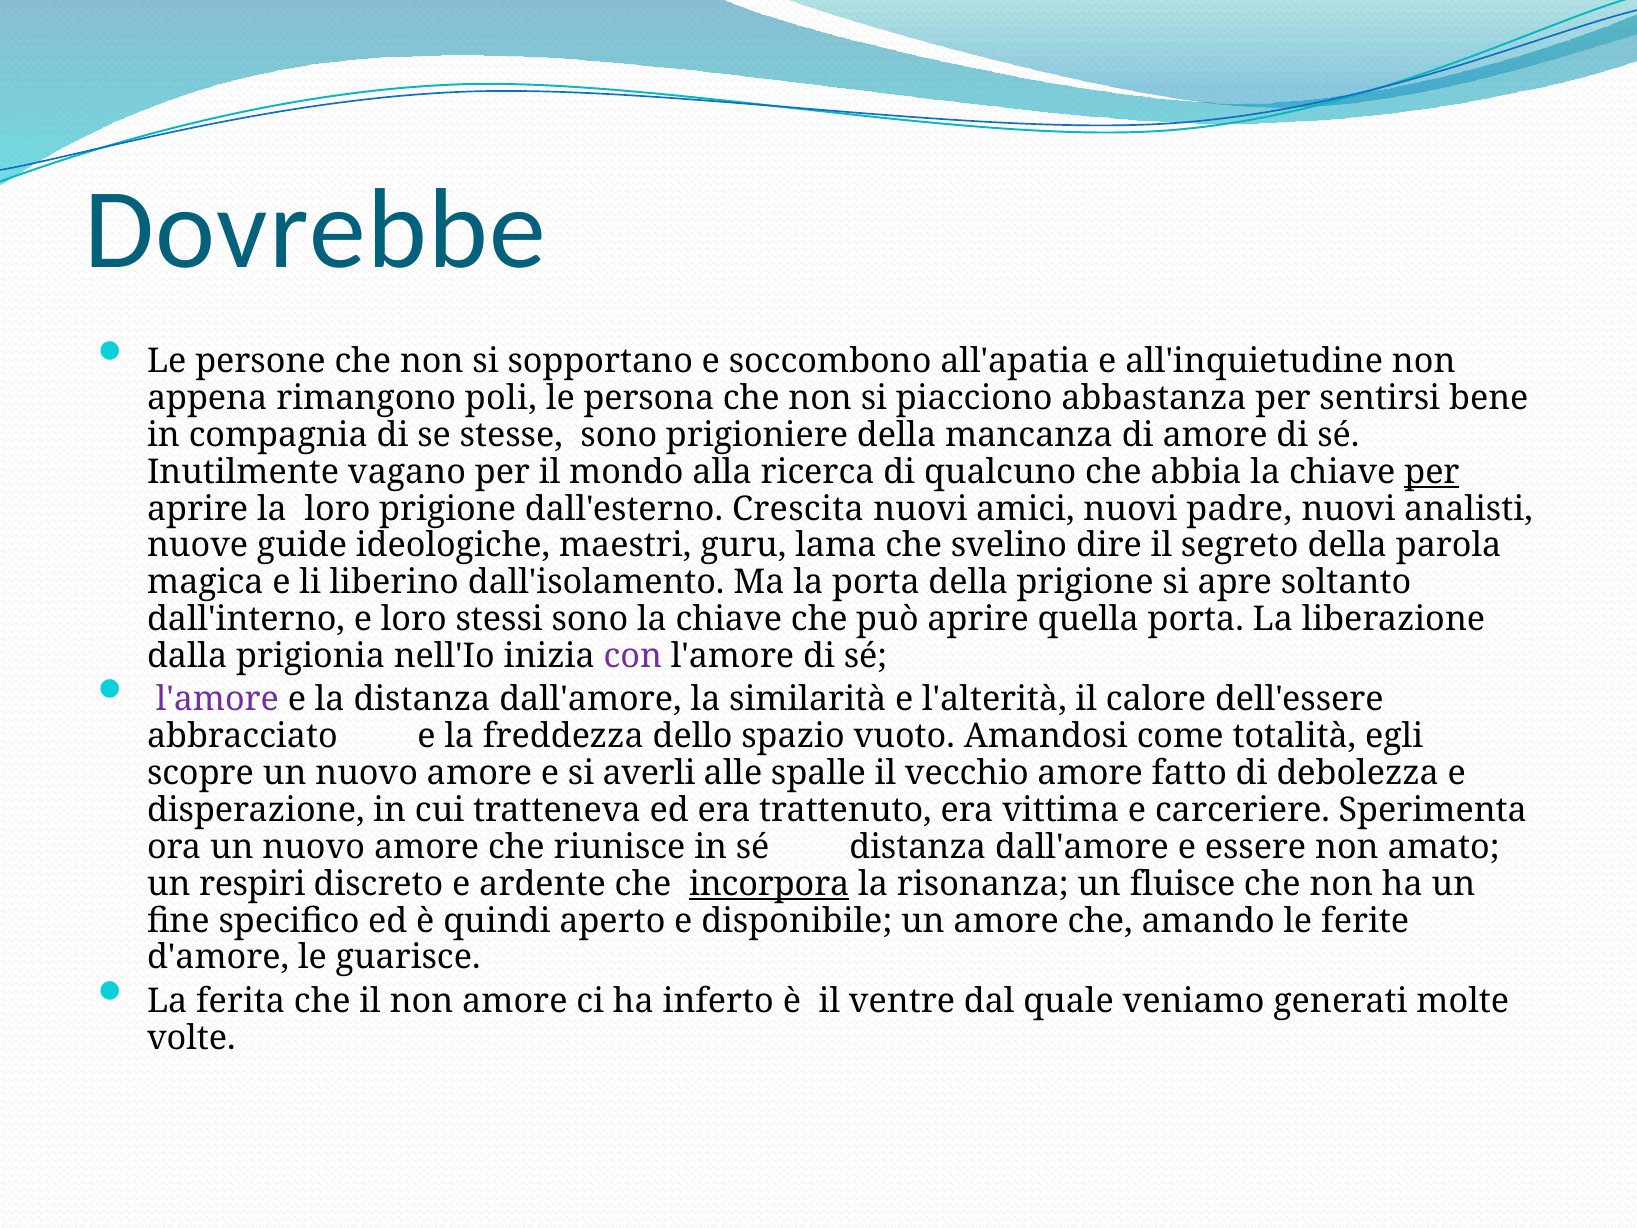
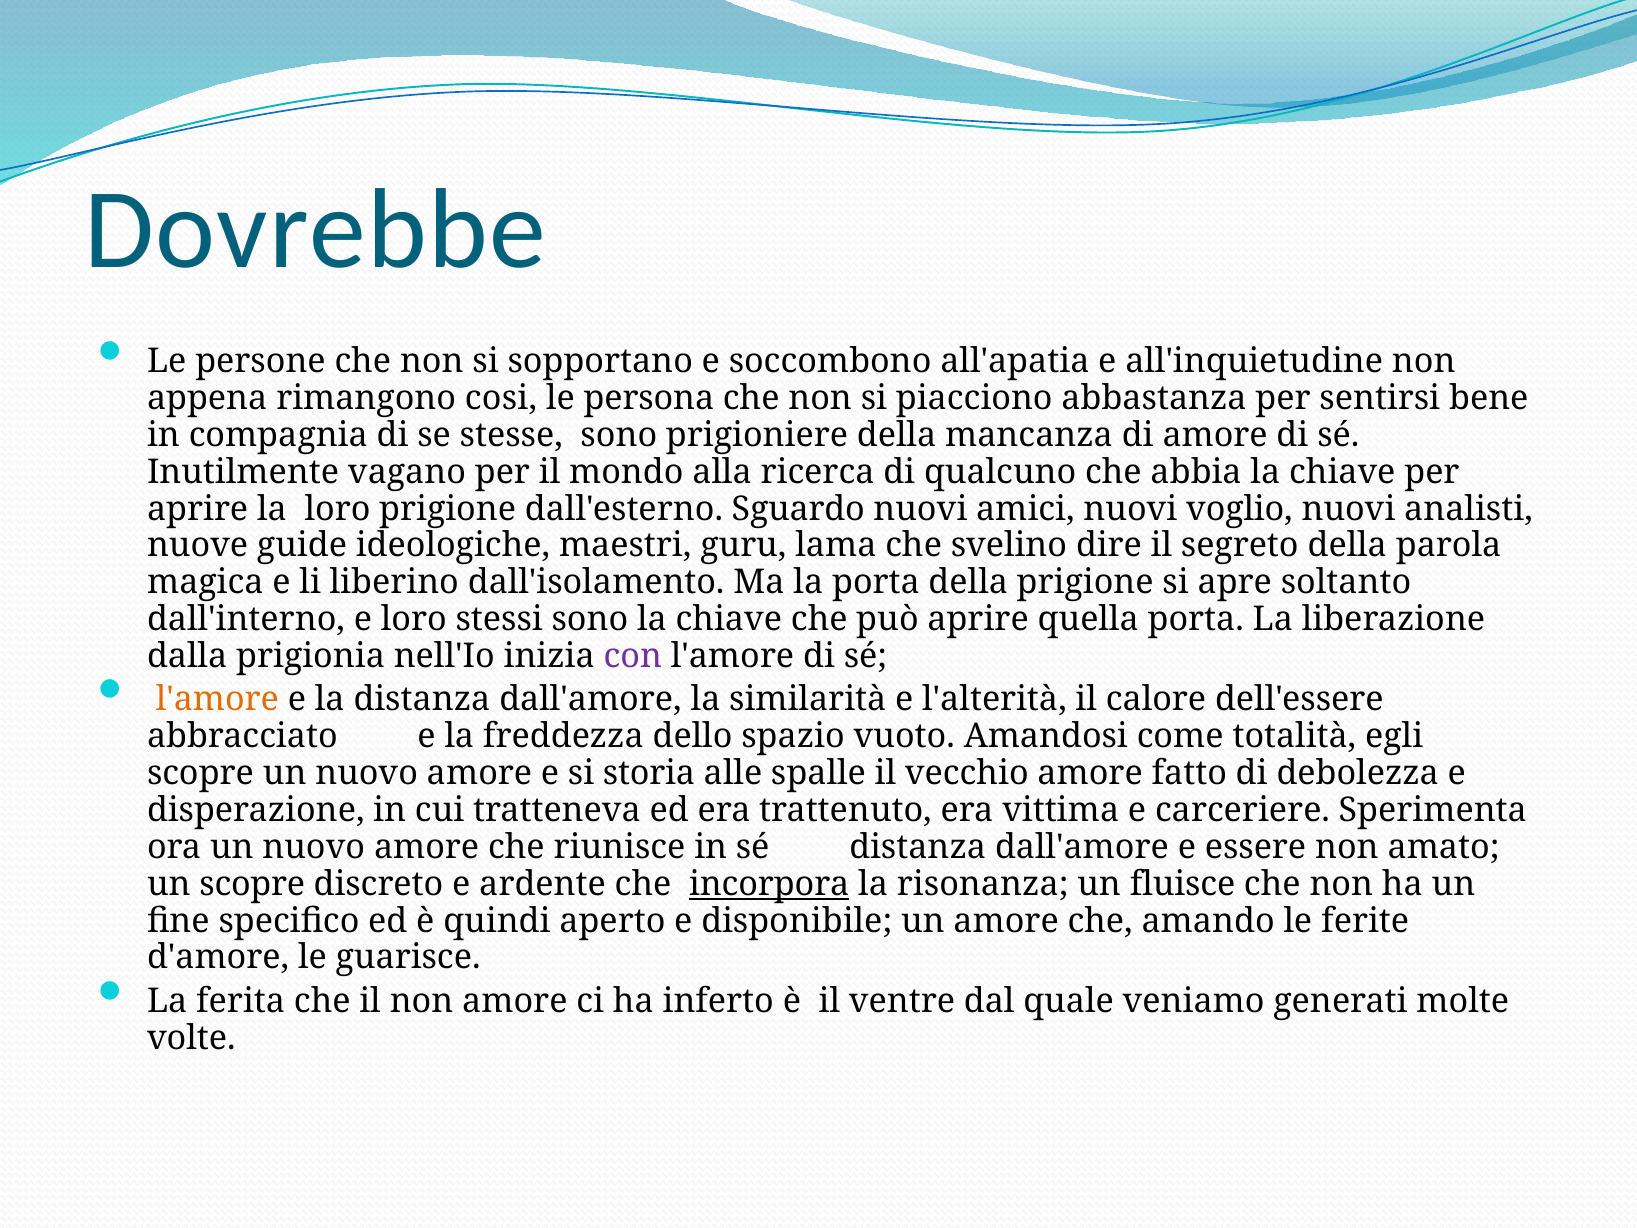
poli: poli -> cosi (501, 398)
per underline: present -> none (1432, 472)
Crescita: Crescita -> Sguardo (798, 509)
padre: padre -> voglio (1239, 509)
l'amore colour: purple -> orange (217, 699)
averli: averli -> storia (649, 773)
un respiri: respiri -> scopre (252, 884)
